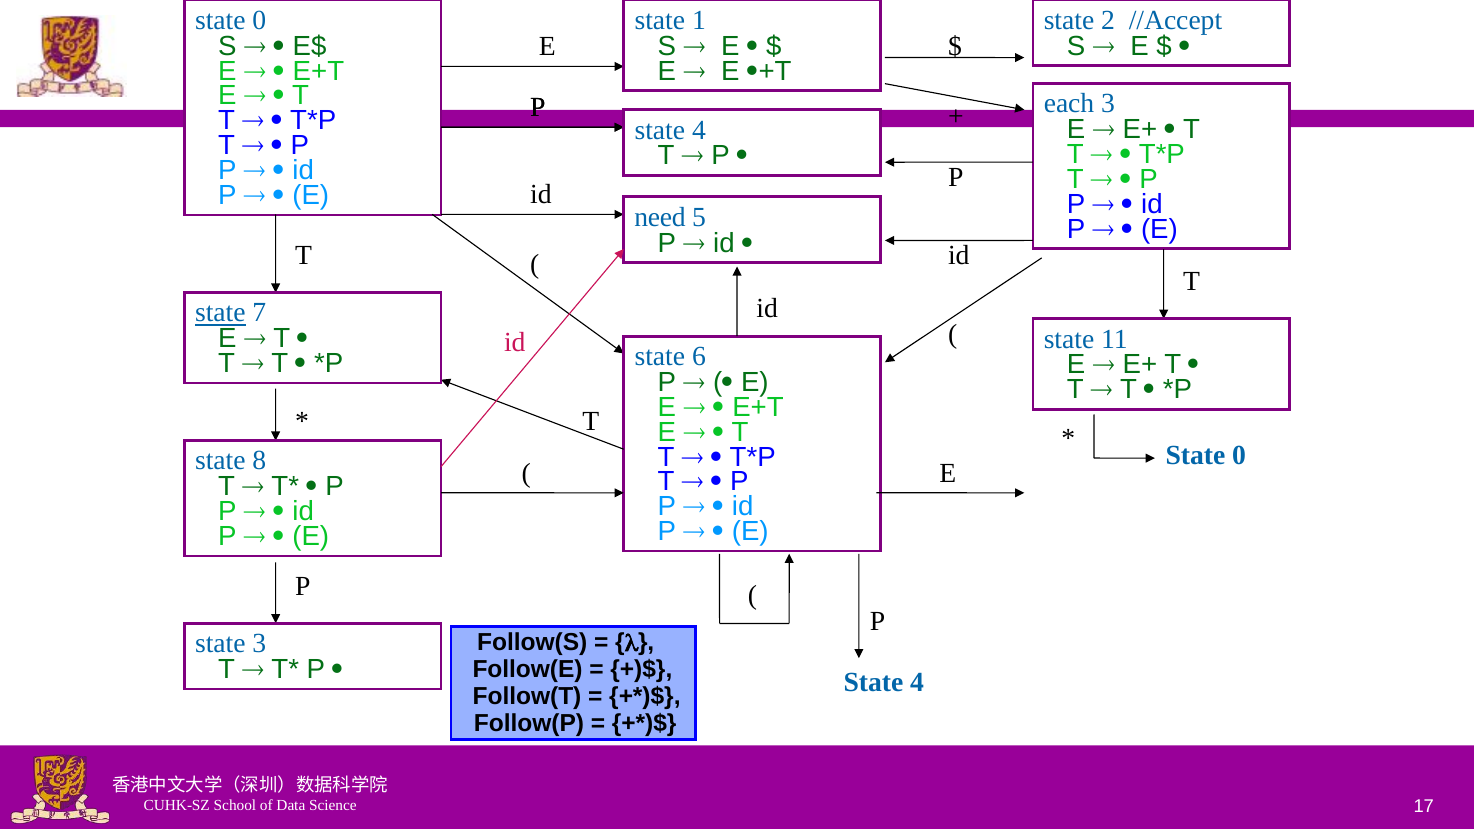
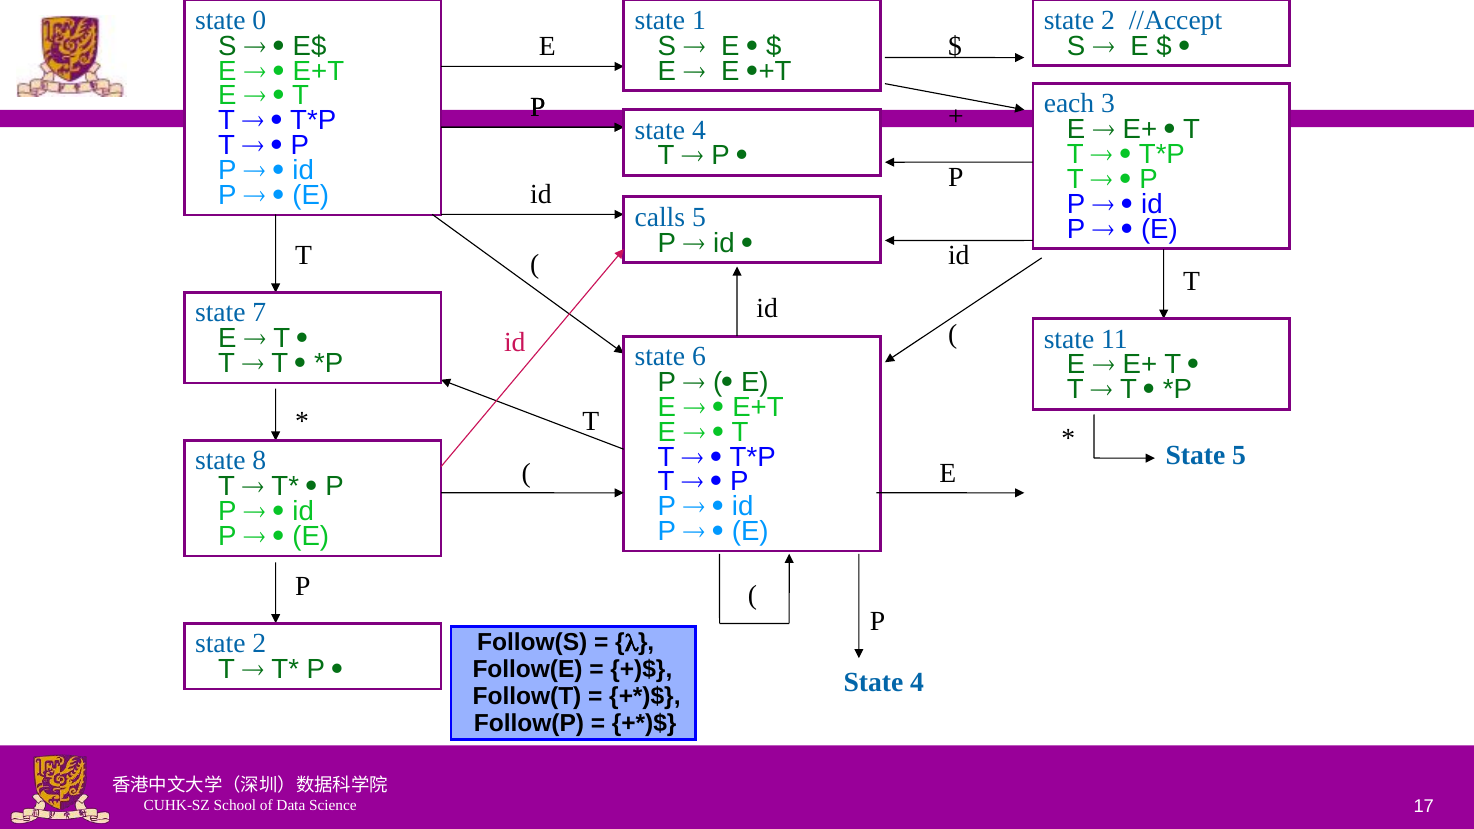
need: need -> calls (660, 217)
state underline: present -> none (220, 313)
0: 0 -> 5 (1239, 456)
3: 3 -> 2 (259, 644)
